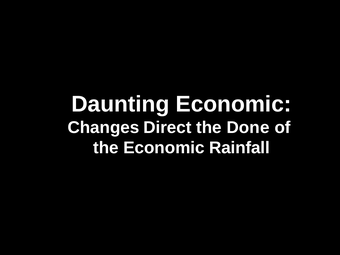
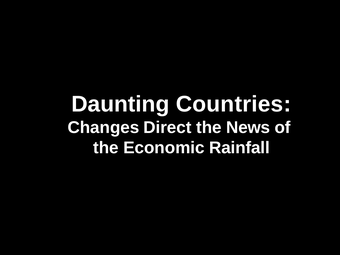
Daunting Economic: Economic -> Countries (233, 104)
Done: Done -> News (248, 127)
